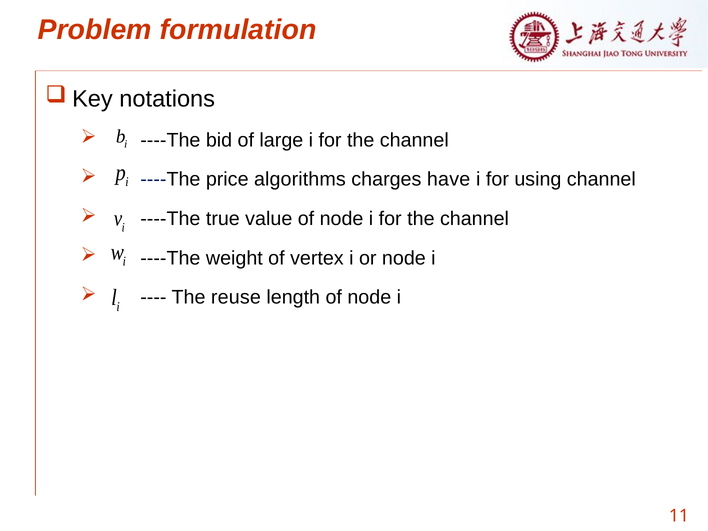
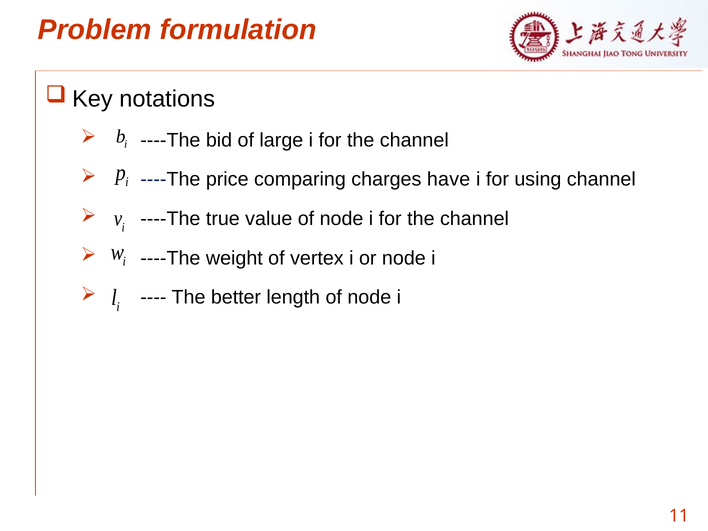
algorithms: algorithms -> comparing (300, 179)
reuse: reuse -> better (236, 297)
